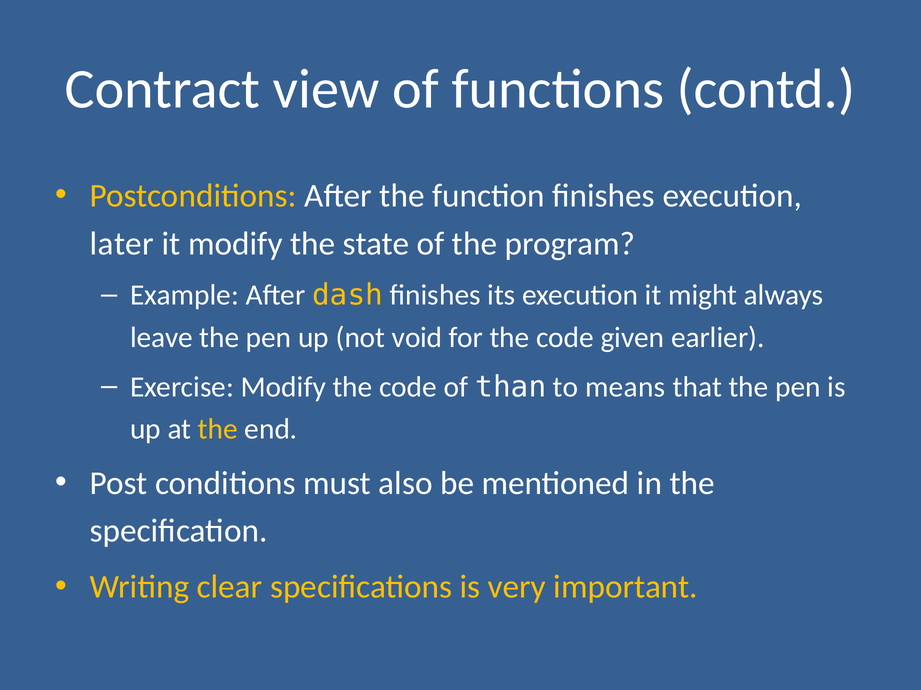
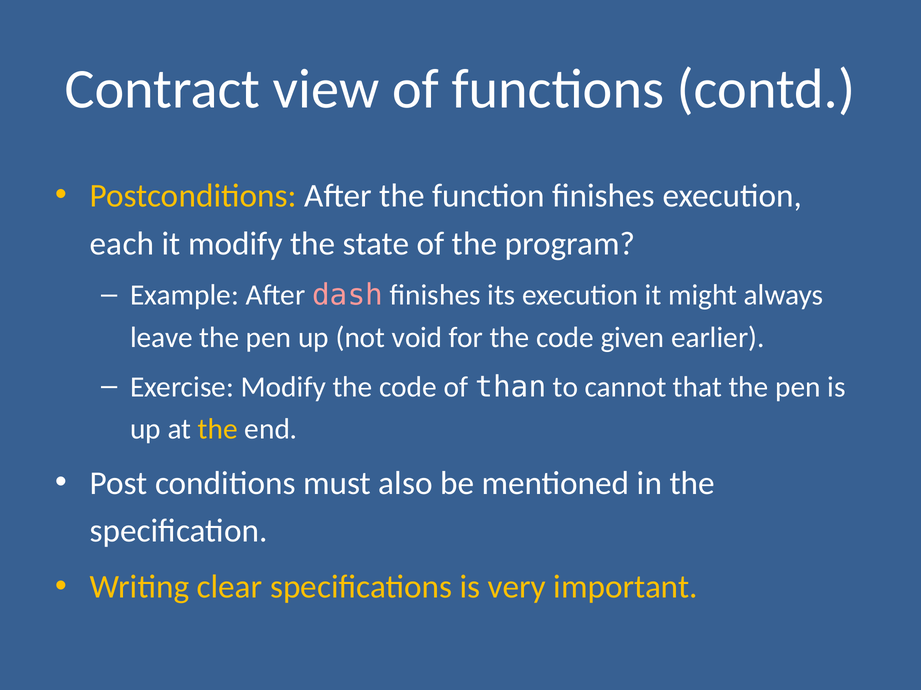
later: later -> each (122, 244)
dash colour: yellow -> pink (348, 295)
means: means -> cannot (626, 387)
